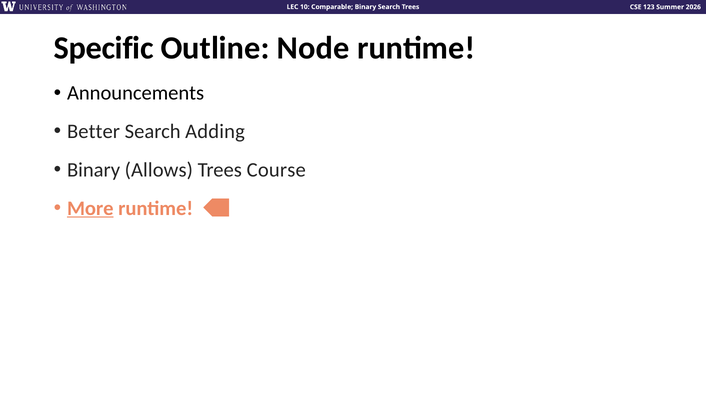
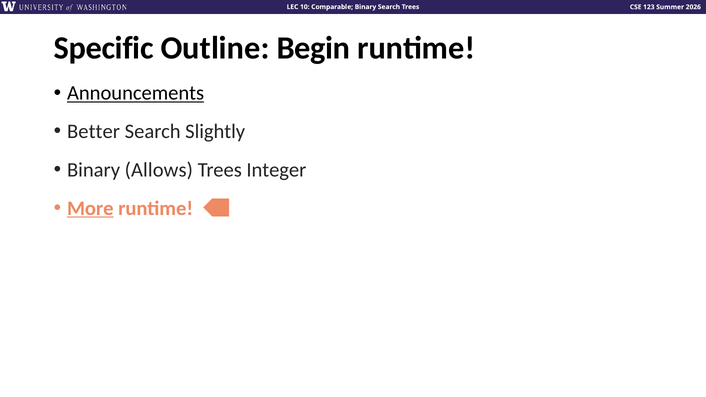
Node: Node -> Begin (313, 48)
Announcements underline: none -> present (136, 93)
Adding: Adding -> Slightly (215, 131)
Course: Course -> Integer (276, 170)
